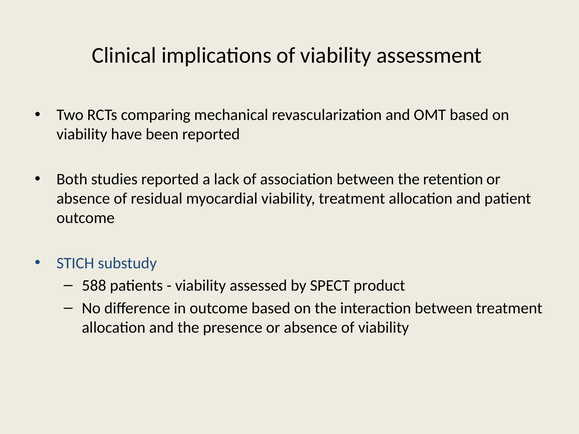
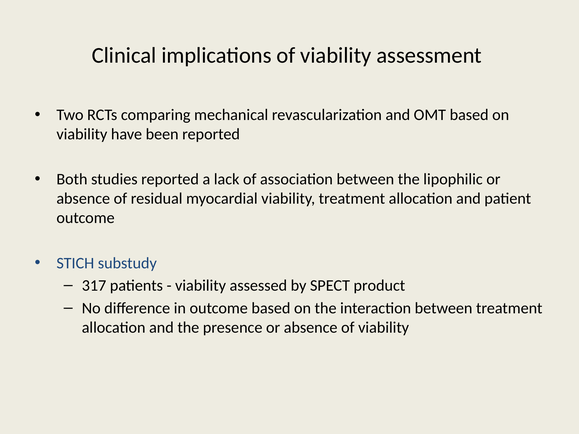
retention: retention -> lipophilic (453, 179)
588: 588 -> 317 (94, 286)
